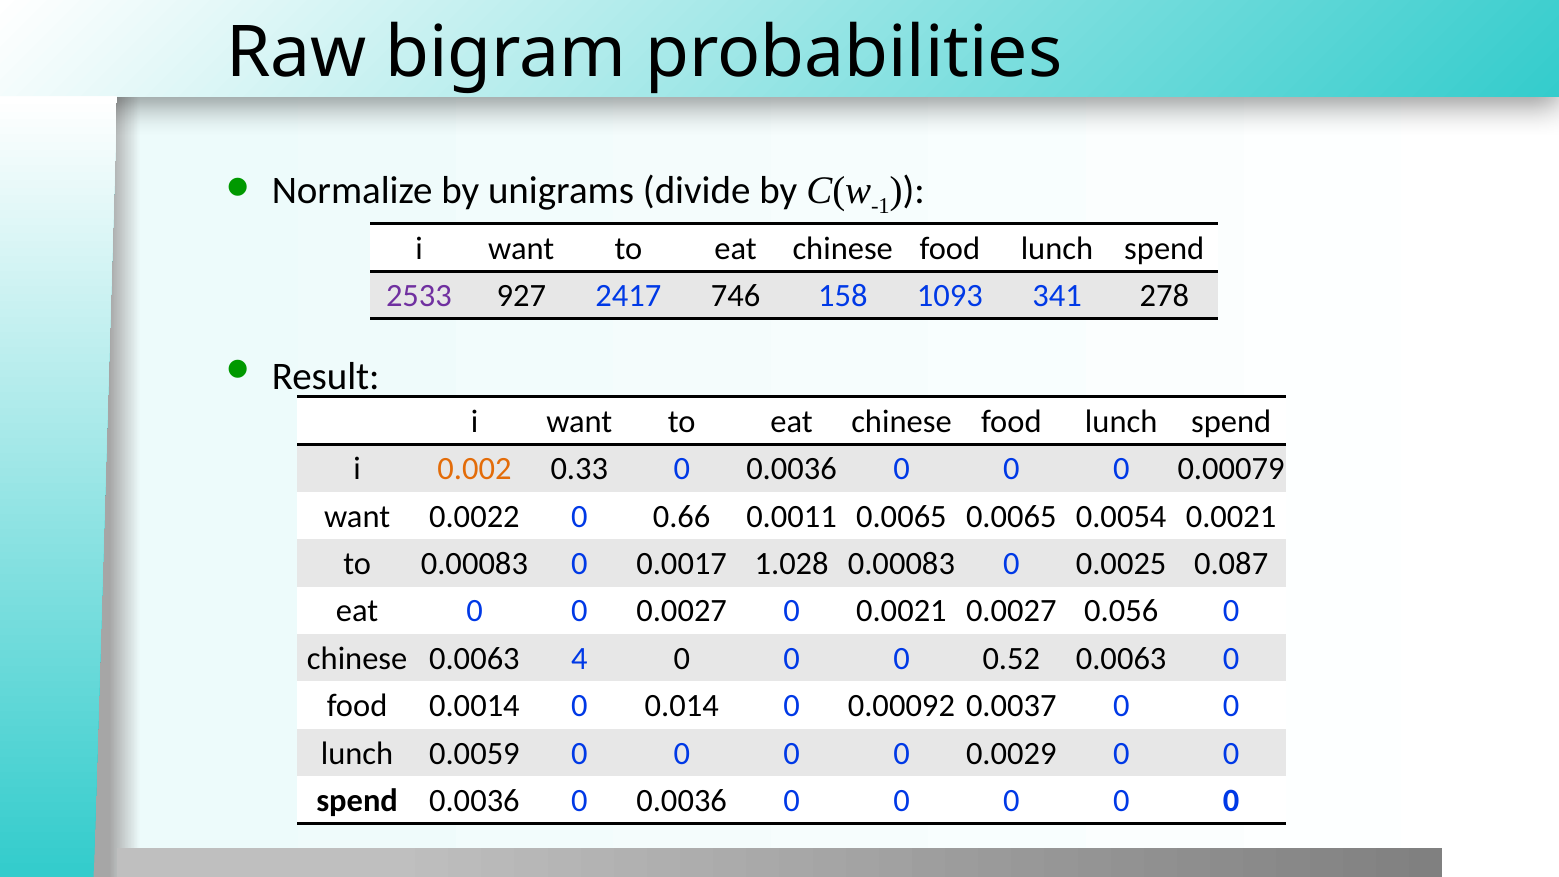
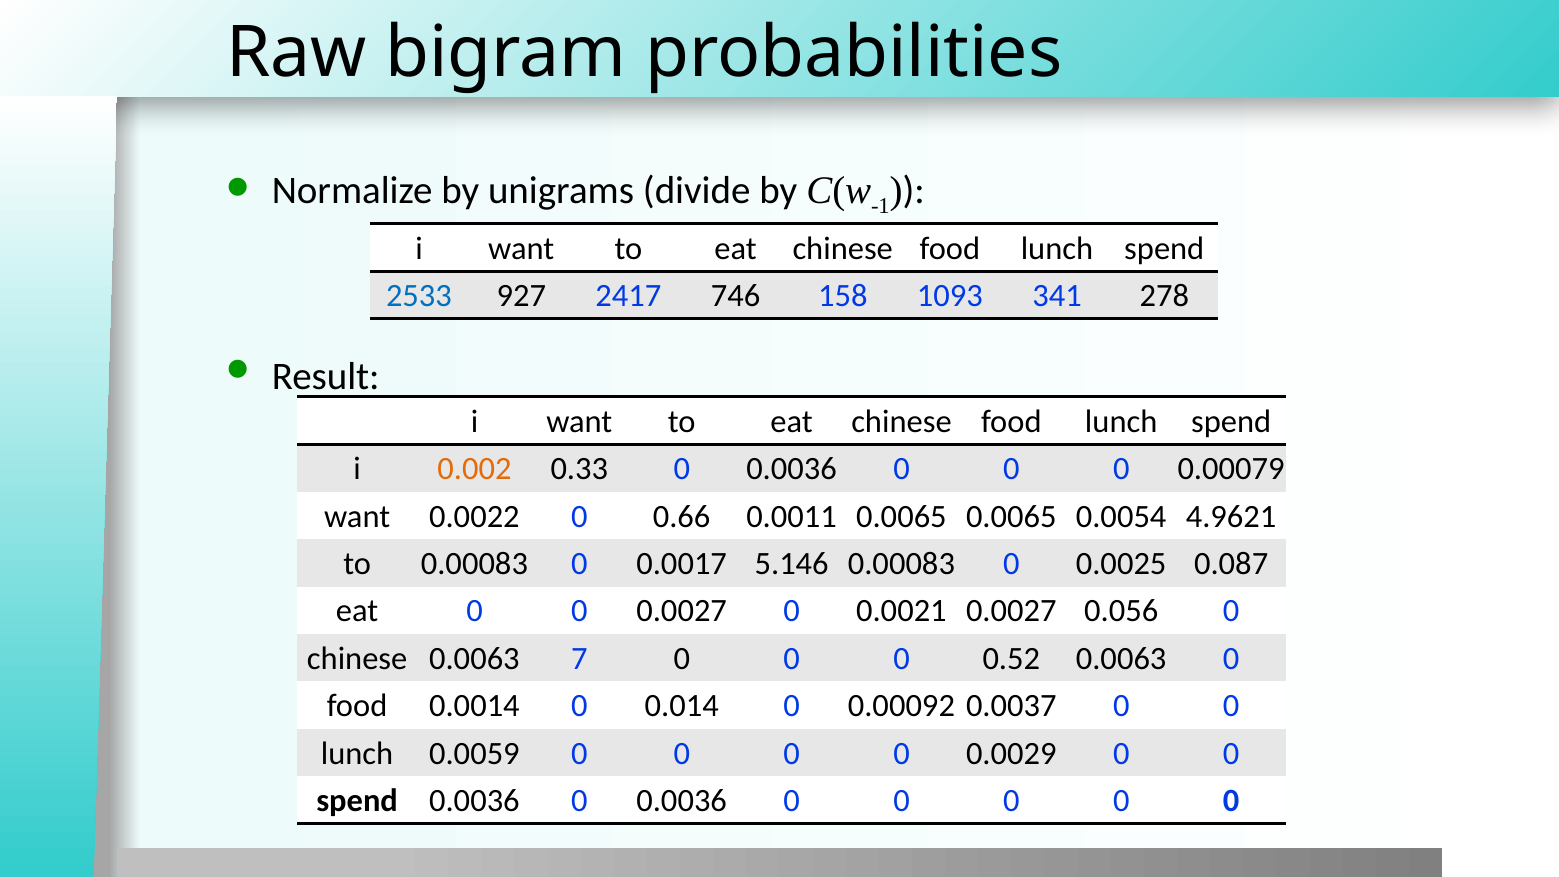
2533 colour: purple -> blue (419, 296)
0.0054 0.0021: 0.0021 -> 4.9621 (1231, 516)
1.028: 1.028 -> 5.146 (792, 564)
4: 4 -> 7 (579, 659)
